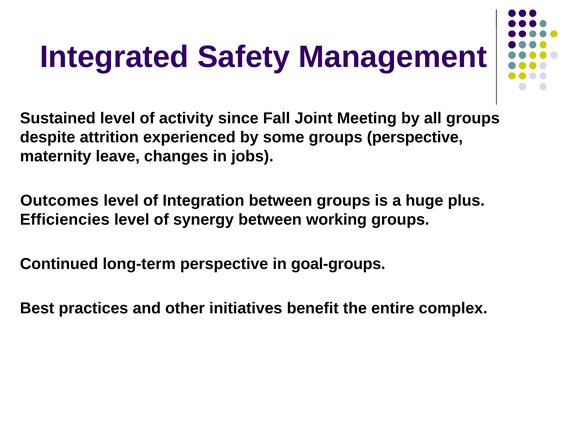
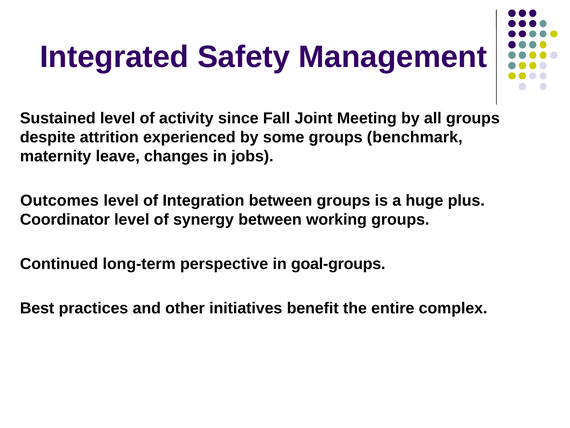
groups perspective: perspective -> benchmark (415, 137)
Efficiencies: Efficiencies -> Coordinator (65, 219)
